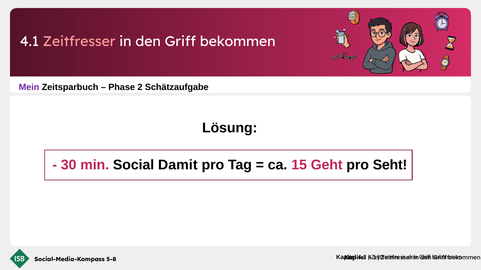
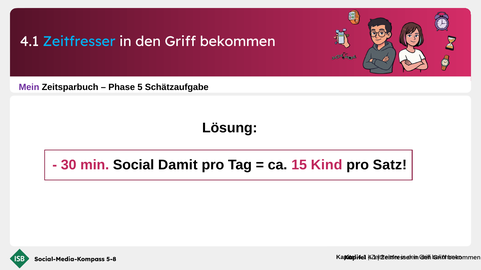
Zeitfresser colour: pink -> light blue (79, 42)
2: 2 -> 5 (140, 87)
Geht: Geht -> Kind (327, 165)
Seht: Seht -> Satz (390, 165)
